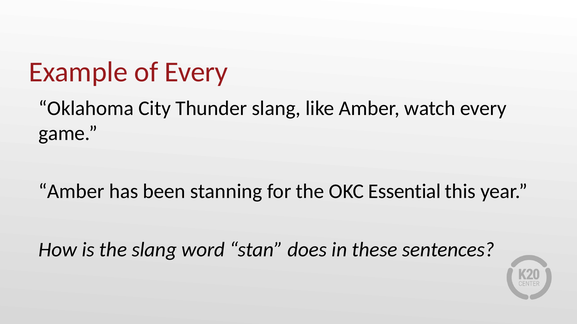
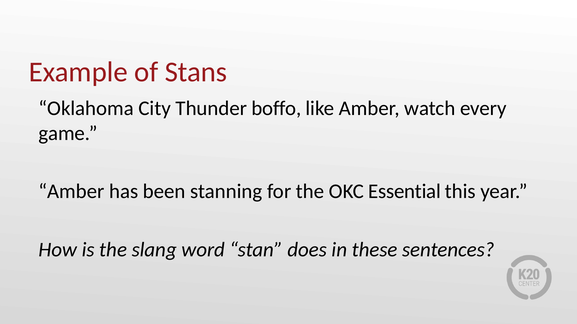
of Every: Every -> Stans (196, 72)
Thunder slang: slang -> boffo (276, 108)
